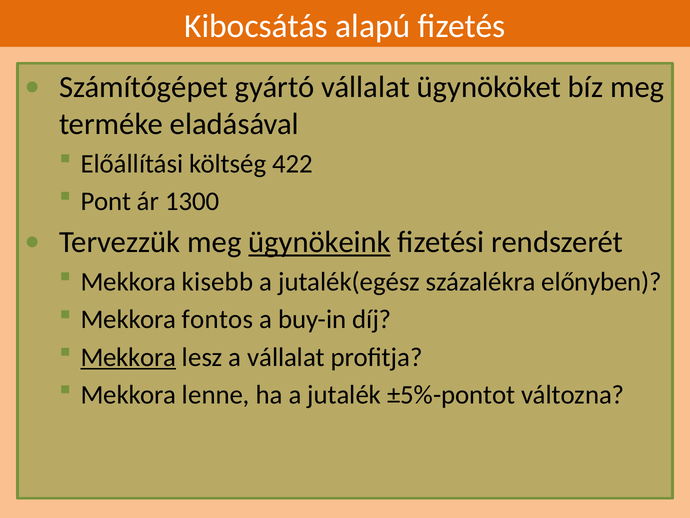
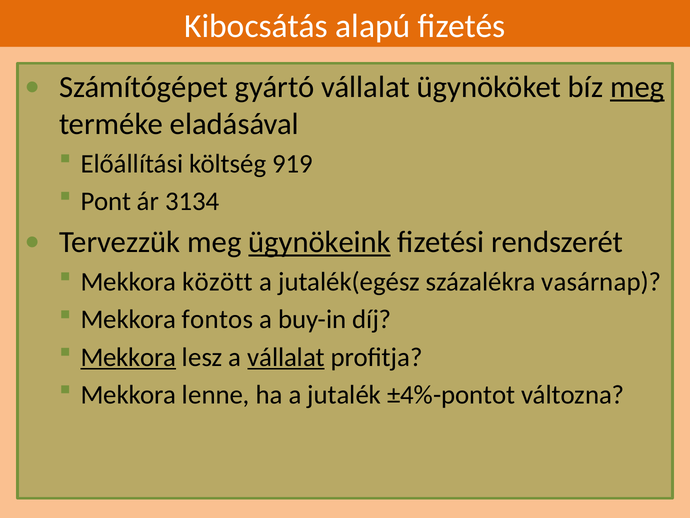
meg underline: none -> present (637, 87)
422: 422 -> 919 (293, 164)
1300: 1300 -> 3134 (192, 201)
kisebb: kisebb -> között (218, 282)
előnyben: előnyben -> vasárnap (601, 282)
vállalat underline: none -> present (286, 357)
±5%-pontot: ±5%-pontot -> ±4%-pontot (451, 394)
